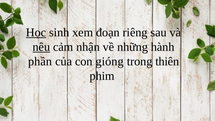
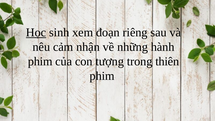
nêu underline: present -> none (41, 47)
phần: phần -> phim (40, 61)
gióng: gióng -> tượng (110, 61)
